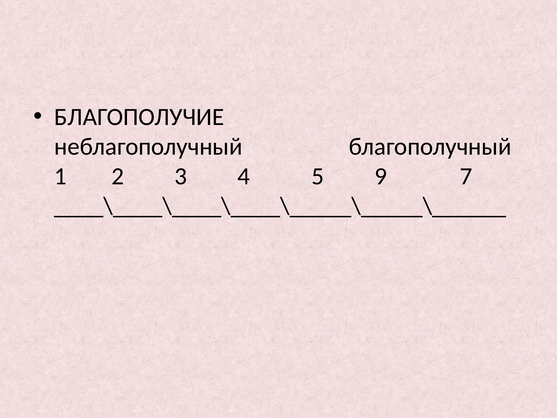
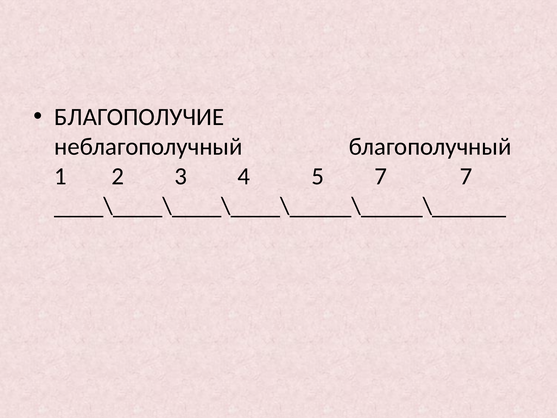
5 9: 9 -> 7 (381, 176)
